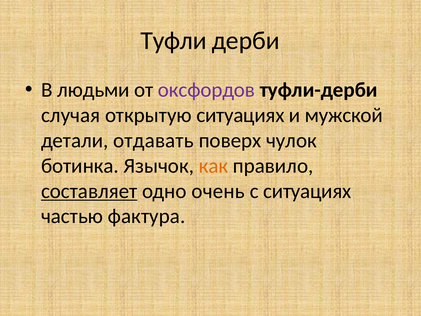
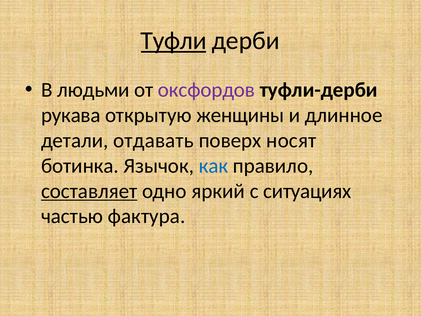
Туфли underline: none -> present (174, 41)
случая: случая -> рукава (71, 115)
открытую ситуациях: ситуациях -> женщины (240, 115)
мужской: мужской -> длинное (344, 115)
чулок: чулок -> носят (291, 140)
как colour: orange -> blue (213, 166)
очень: очень -> яркий (218, 191)
